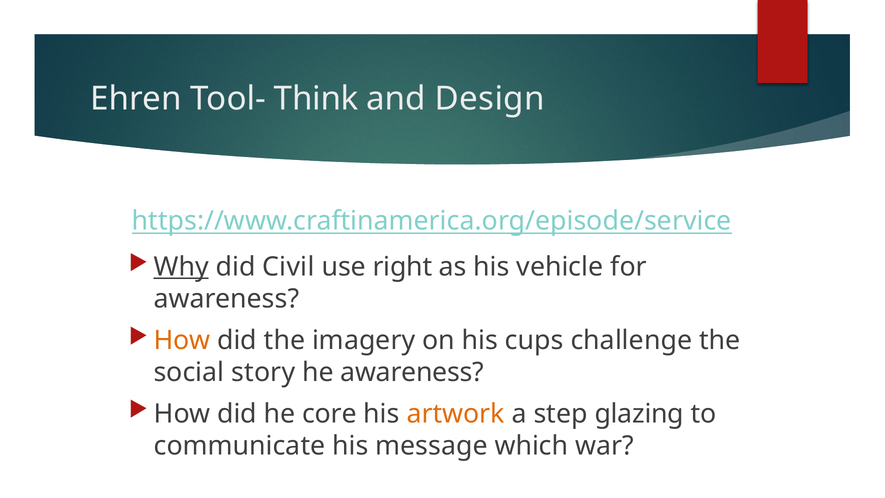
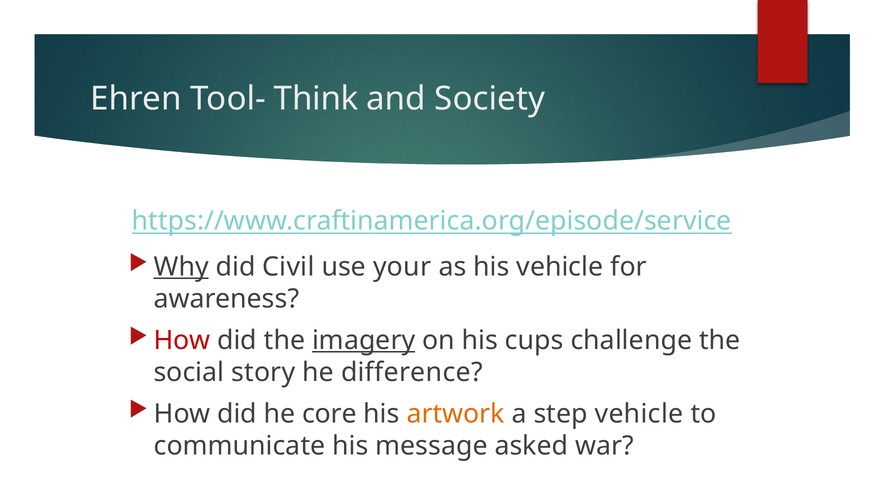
Design: Design -> Society (490, 99)
right: right -> your (402, 267)
How colour: orange -> red (182, 340)
imagery underline: none -> present (364, 340)
he awareness: awareness -> difference (412, 372)
step glazing: glazing -> vehicle (639, 414)
which: which -> asked (531, 446)
